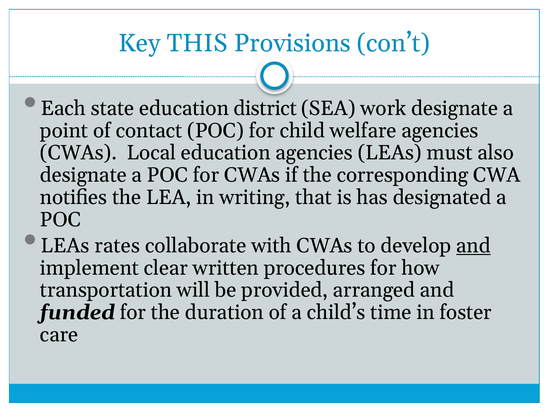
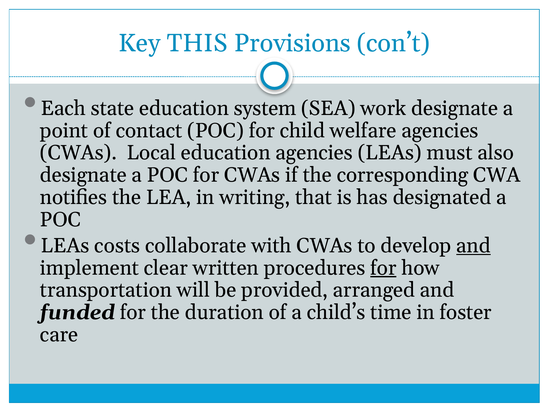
district: district -> system (265, 108)
rates: rates -> costs (117, 245)
for underline: none -> present (383, 268)
